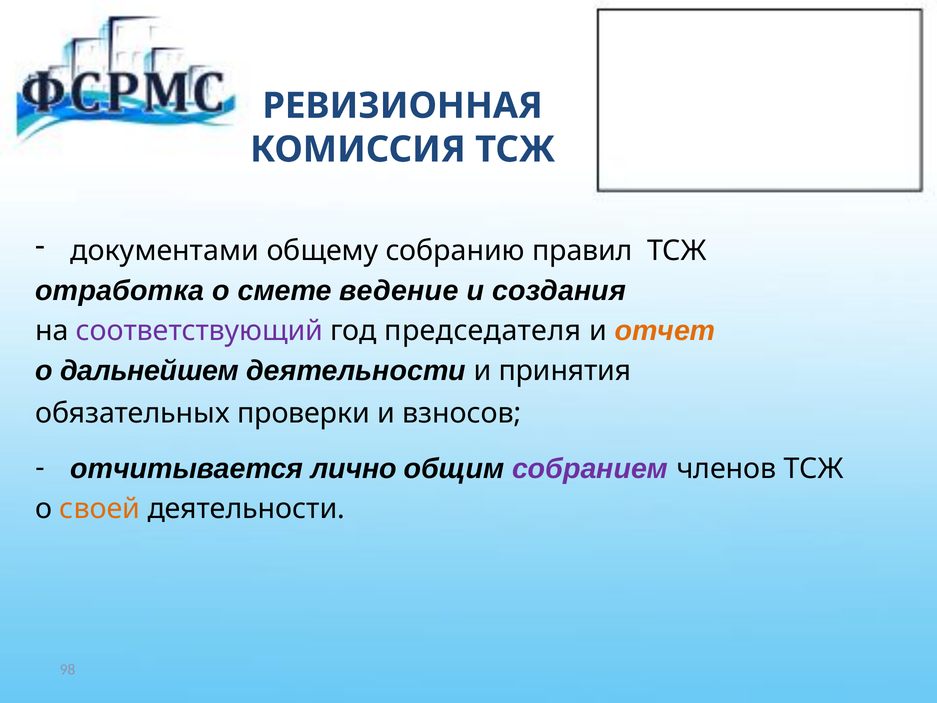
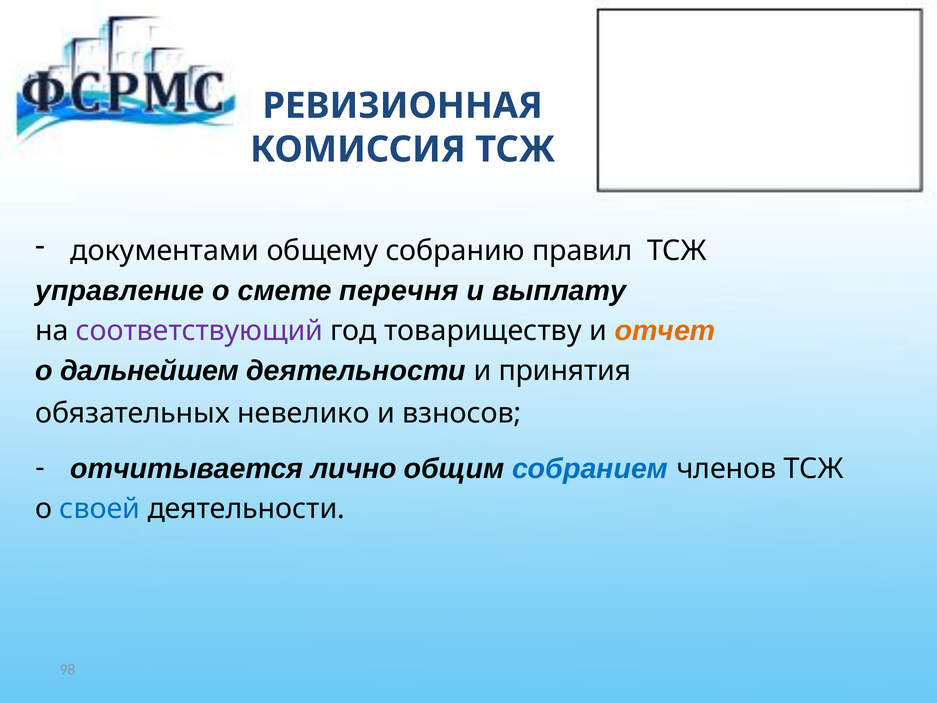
отработка: отработка -> управление (120, 291)
ведение: ведение -> перечня (399, 291)
создания: создания -> выплату (559, 291)
председателя: председателя -> товариществу (483, 331)
проверки: проверки -> невелико (303, 413)
собранием colour: purple -> blue (590, 469)
своей colour: orange -> blue (100, 509)
